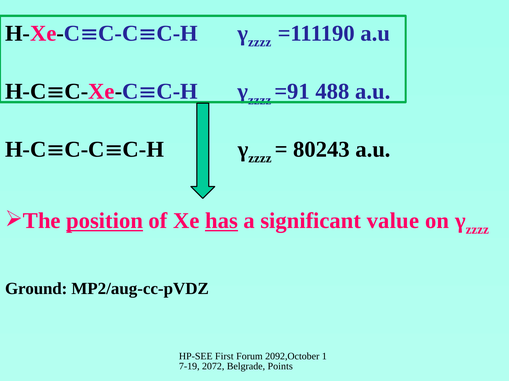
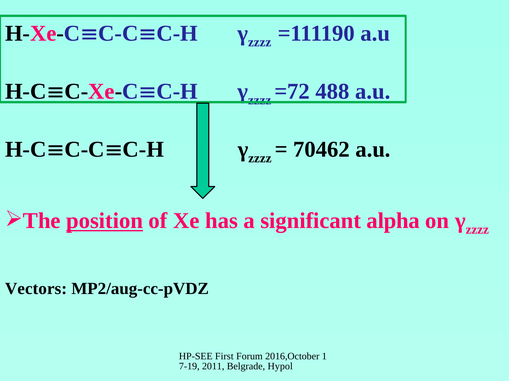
=91: =91 -> =72 (292, 92)
80243: 80243 -> 70462 (321, 150)
has underline: present -> none (222, 221)
value: value -> alpha (393, 221)
Ground: Ground -> Vectors (36, 289)
2092,October: 2092,October -> 2016,October (292, 357)
2072: 2072 -> 2011 (213, 367)
Points: Points -> Hypol (280, 367)
